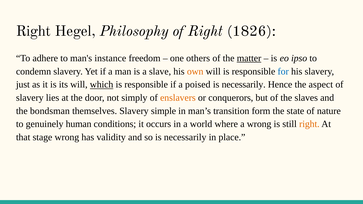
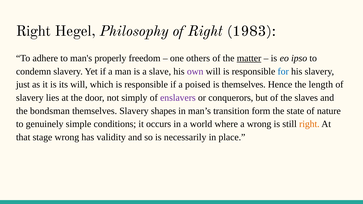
1826: 1826 -> 1983 (251, 31)
instance: instance -> properly (110, 58)
own colour: orange -> purple (195, 71)
which underline: present -> none (102, 85)
necessarily: necessarily -> themselves (244, 85)
aspect: aspect -> length (321, 85)
enslavers colour: orange -> purple (178, 98)
simple: simple -> shapes (163, 111)
human: human -> simple (79, 124)
